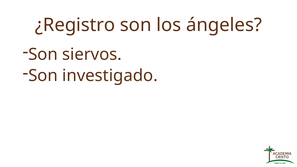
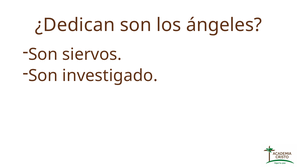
¿Registro: ¿Registro -> ¿Dedican (75, 25)
